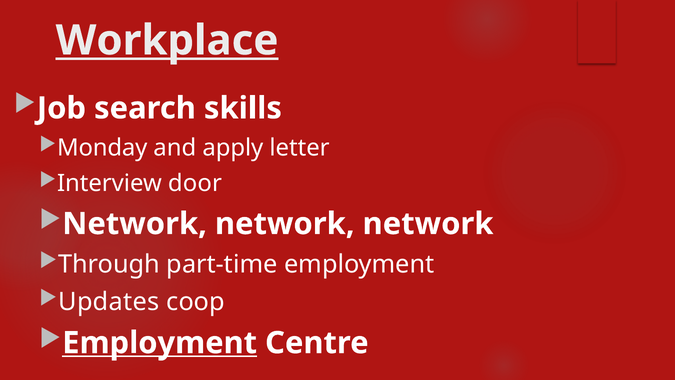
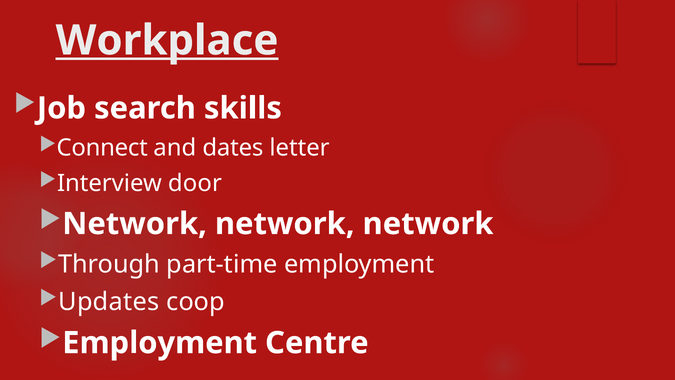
Monday: Monday -> Connect (102, 148)
apply: apply -> dates (233, 148)
Employment underline: present -> none (160, 343)
